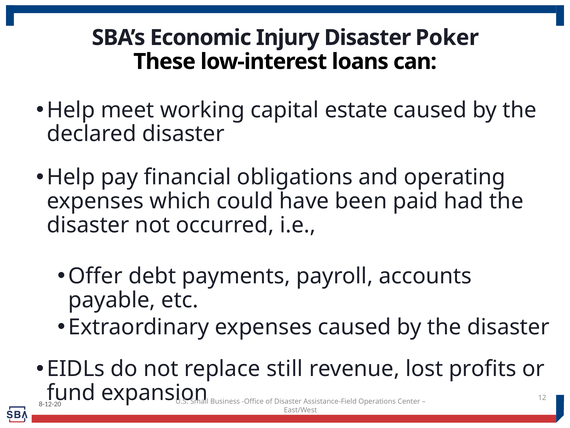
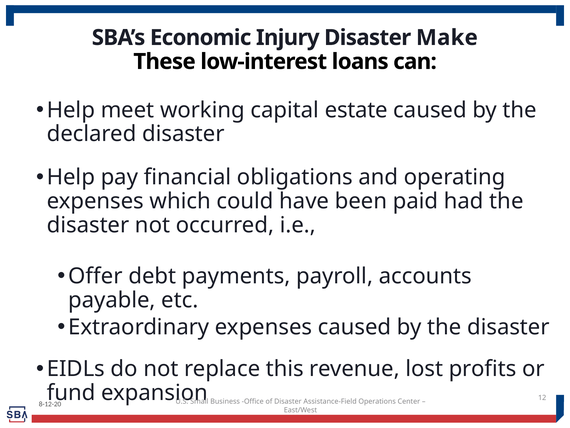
Poker: Poker -> Make (447, 38)
still: still -> this (285, 368)
